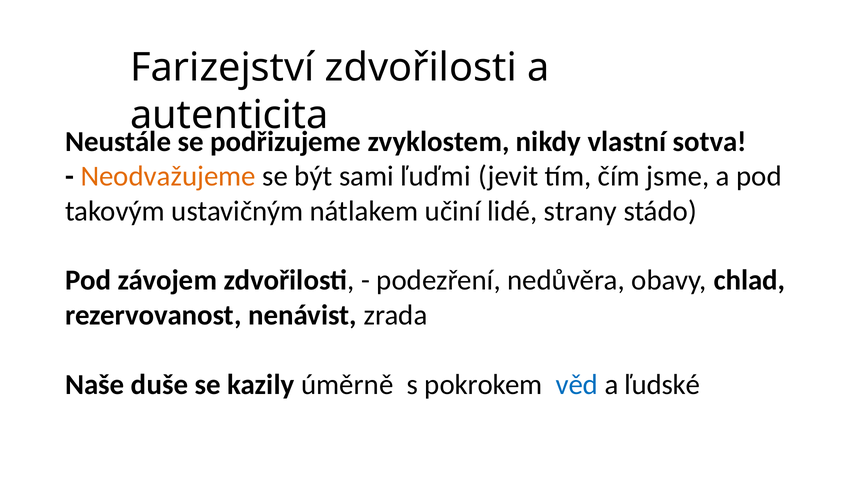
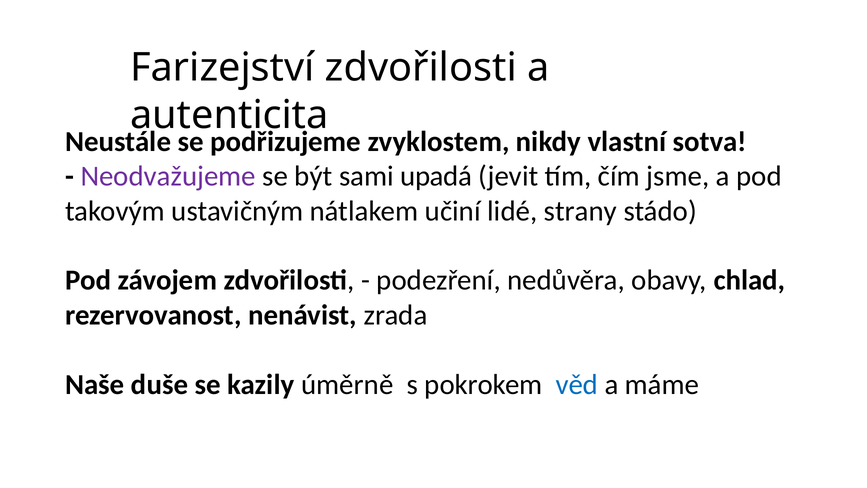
Neodvažujeme colour: orange -> purple (168, 176)
ľuďmi: ľuďmi -> upadá (436, 176)
ľudské: ľudské -> máme (662, 384)
